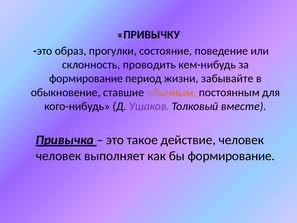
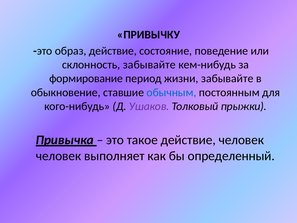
образ прогулки: прогулки -> действие (113, 51)
склонность проводить: проводить -> забывайте (149, 65)
обычным colour: orange -> blue (171, 92)
вместе: вместе -> прыжки (244, 106)
бы формирование: формирование -> определенный (231, 156)
